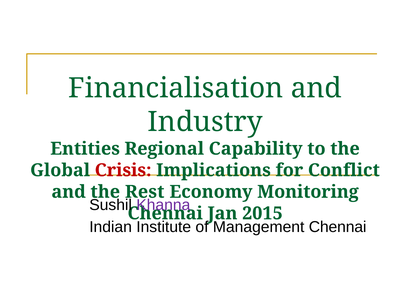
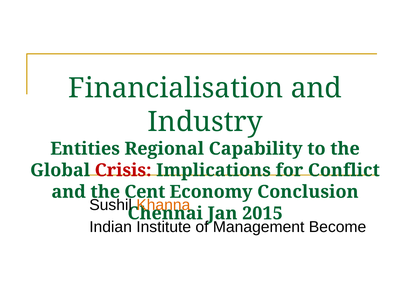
Rest: Rest -> Cent (145, 192)
Monitoring: Monitoring -> Conclusion (308, 192)
Khanna colour: purple -> orange (163, 205)
Chennai: Chennai -> Become (338, 227)
